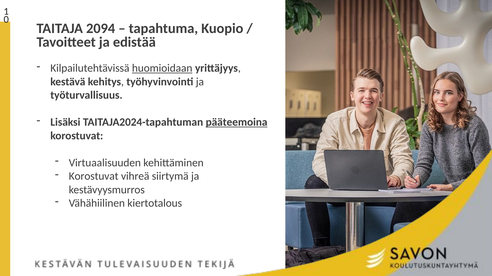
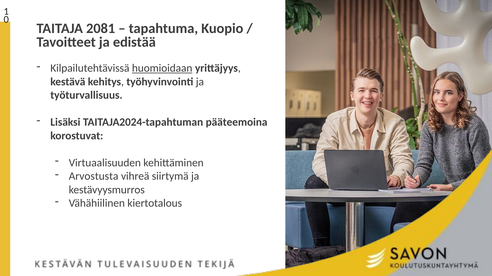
2094: 2094 -> 2081 (101, 28)
pääteemoina underline: present -> none (237, 123)
Korostuvat: Korostuvat -> Arvostusta (94, 177)
